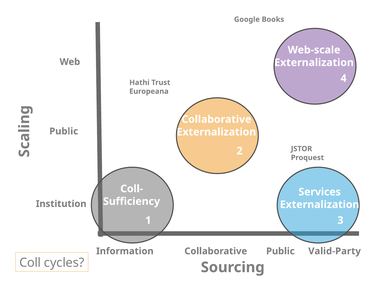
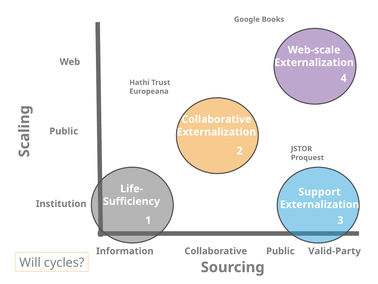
Coll-: Coll- -> Life- (132, 188)
Services: Services -> Support (320, 192)
Coll: Coll -> Will (30, 262)
